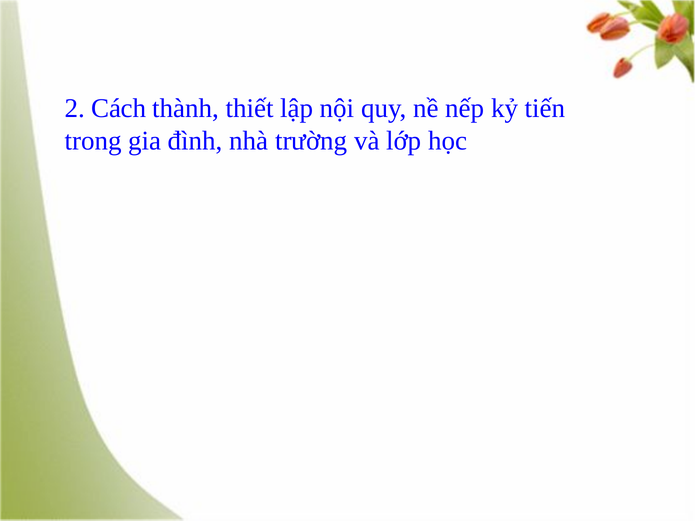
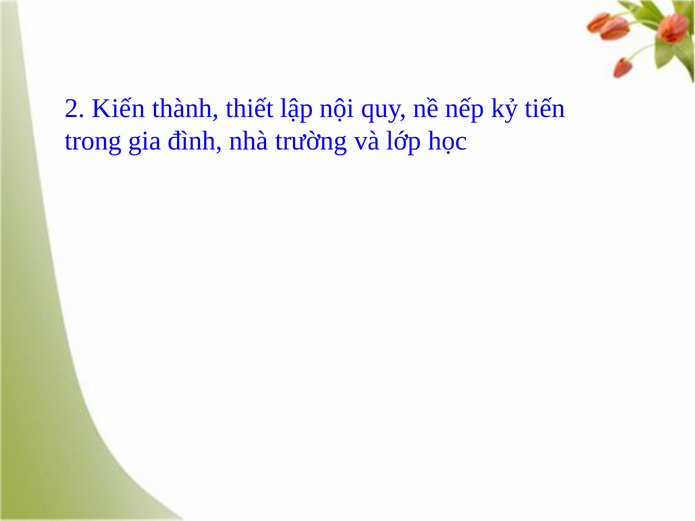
Cách: Cách -> Kiến (119, 108)
